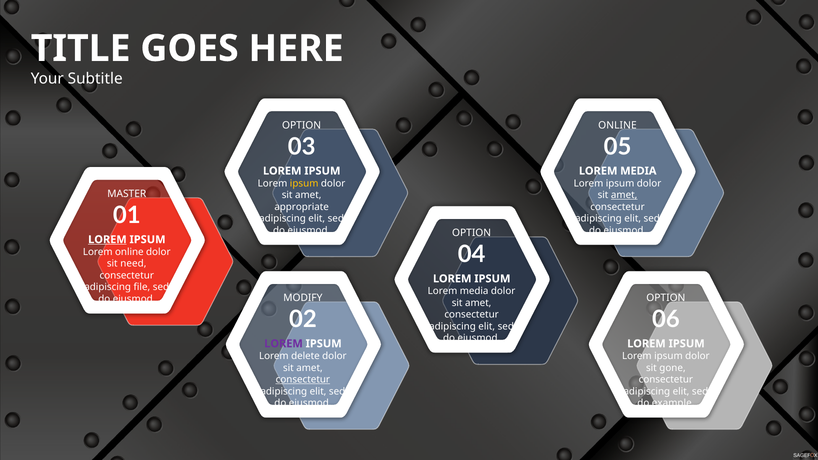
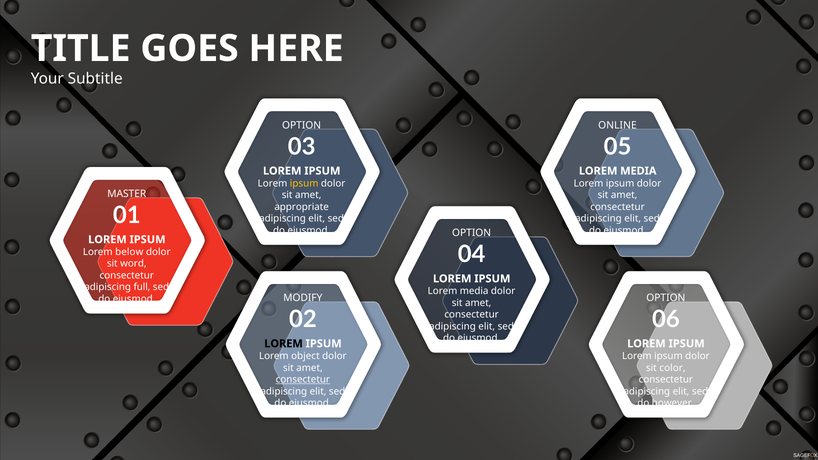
amet underline: present -> none (624, 195)
LOREM underline: present -> none (107, 240)
Lorem online: online -> below (129, 252)
need: need -> word (133, 264)
file: file -> full (142, 287)
LOREM colour: purple -> black (284, 344)
delete: delete -> object (305, 356)
gone: gone -> color (672, 368)
example: example -> however (673, 403)
